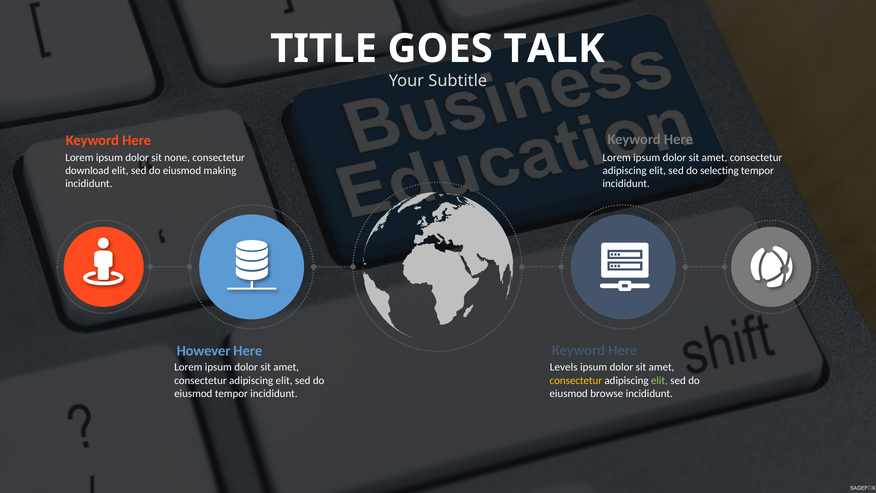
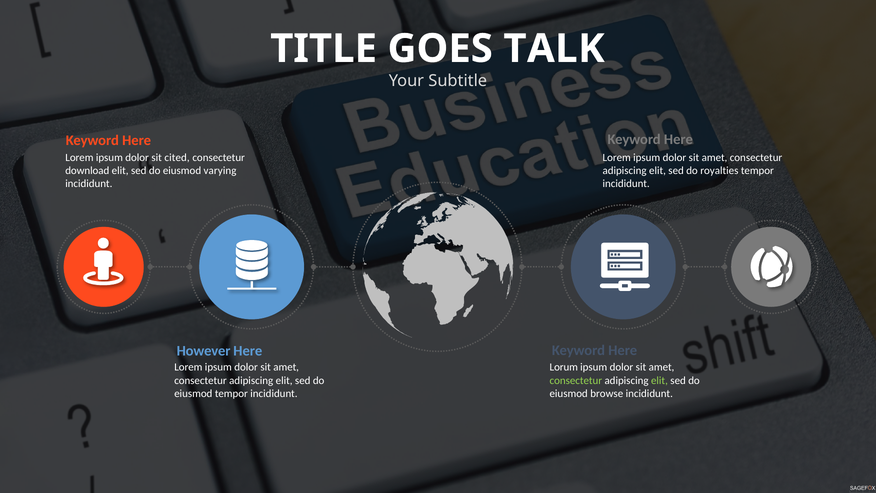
none: none -> cited (177, 157)
making: making -> varying (220, 171)
selecting: selecting -> royalties (719, 171)
Levels: Levels -> Lorum (564, 367)
consectetur colour: yellow -> light green (576, 380)
